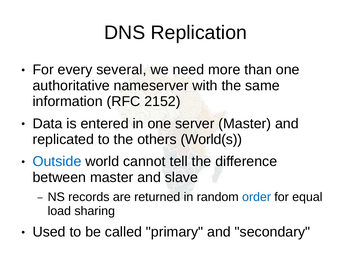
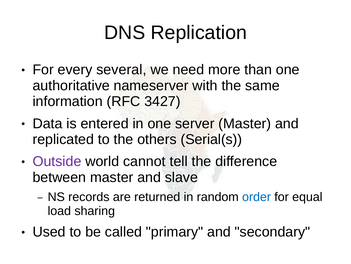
2152: 2152 -> 3427 (162, 101)
World(s: World(s -> Serial(s (211, 139)
Outside colour: blue -> purple (57, 161)
